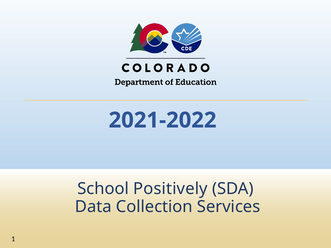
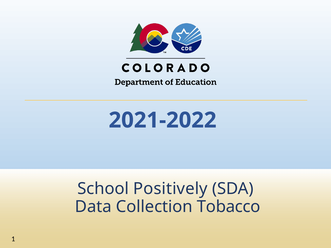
Services: Services -> Tobacco (229, 207)
